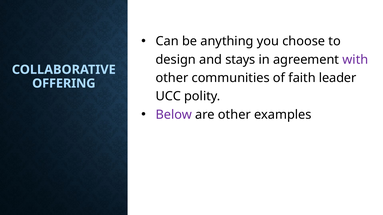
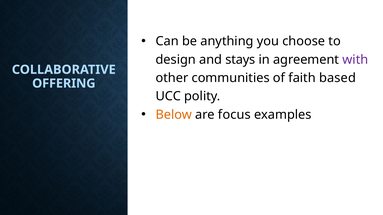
leader: leader -> based (338, 78)
Below colour: purple -> orange (174, 115)
are other: other -> focus (234, 115)
